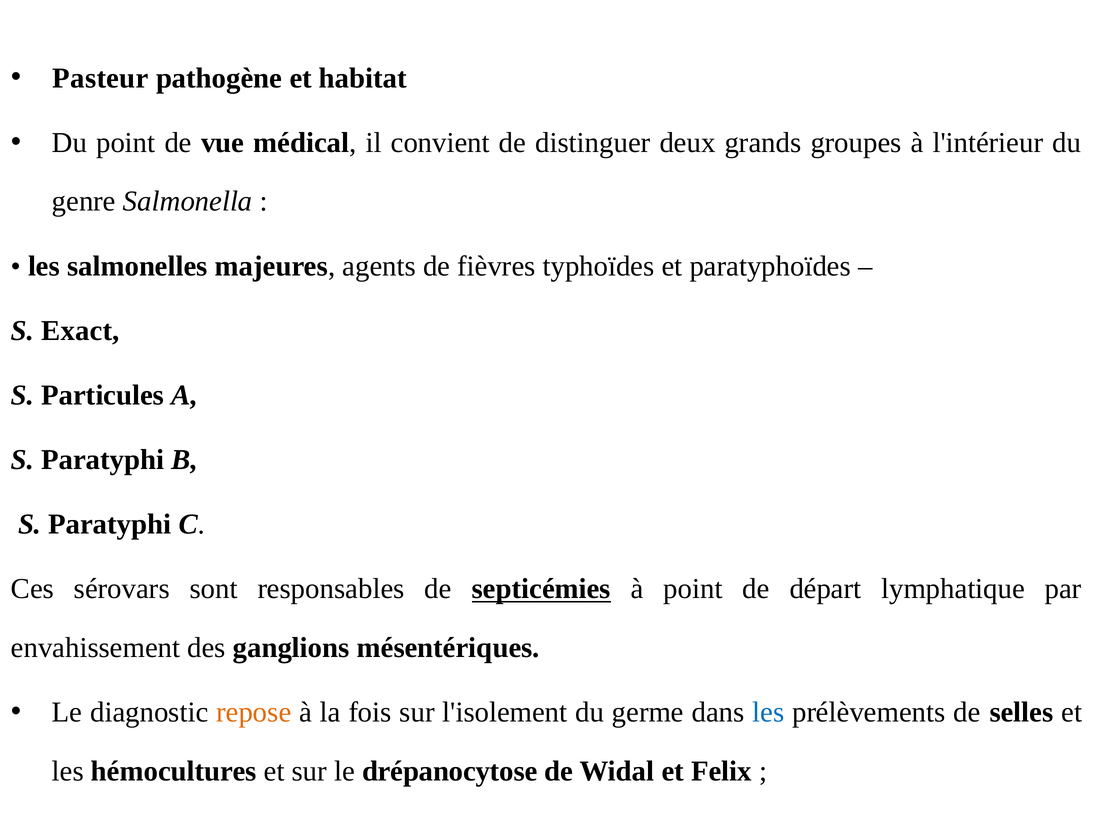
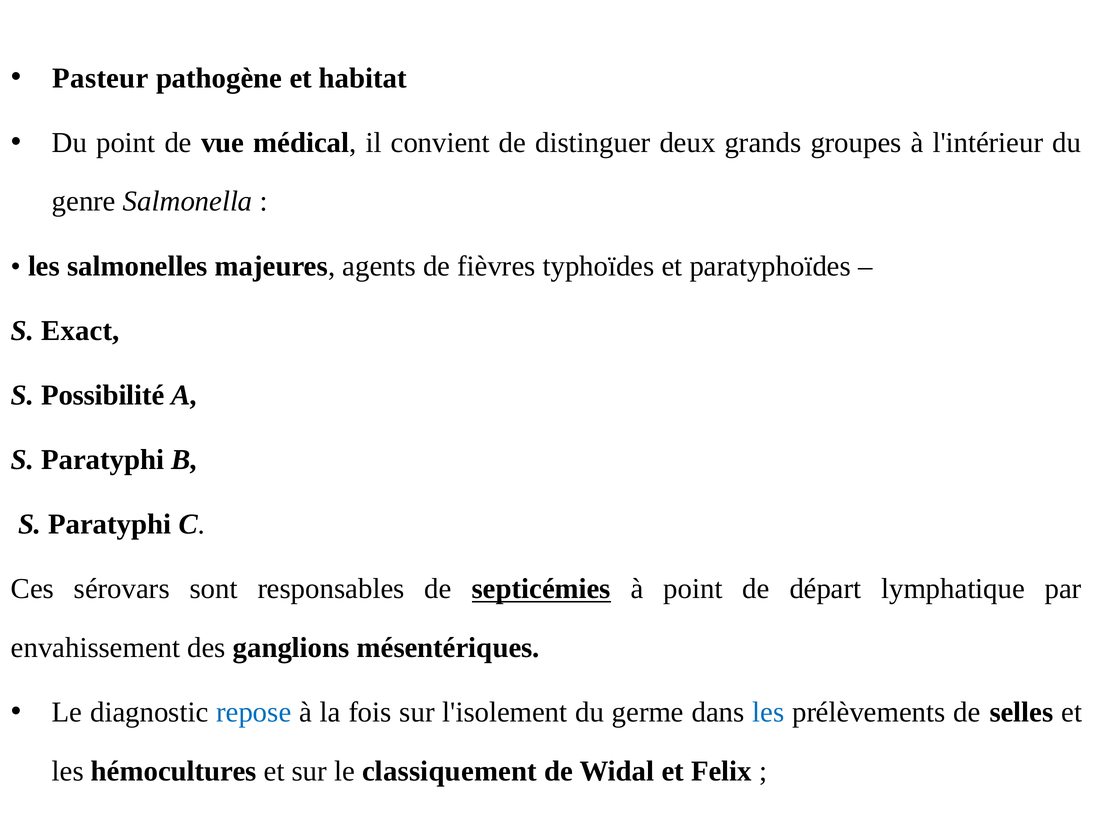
Particules: Particules -> Possibilité (103, 395)
repose colour: orange -> blue (254, 712)
drépanocytose: drépanocytose -> classiquement (449, 771)
